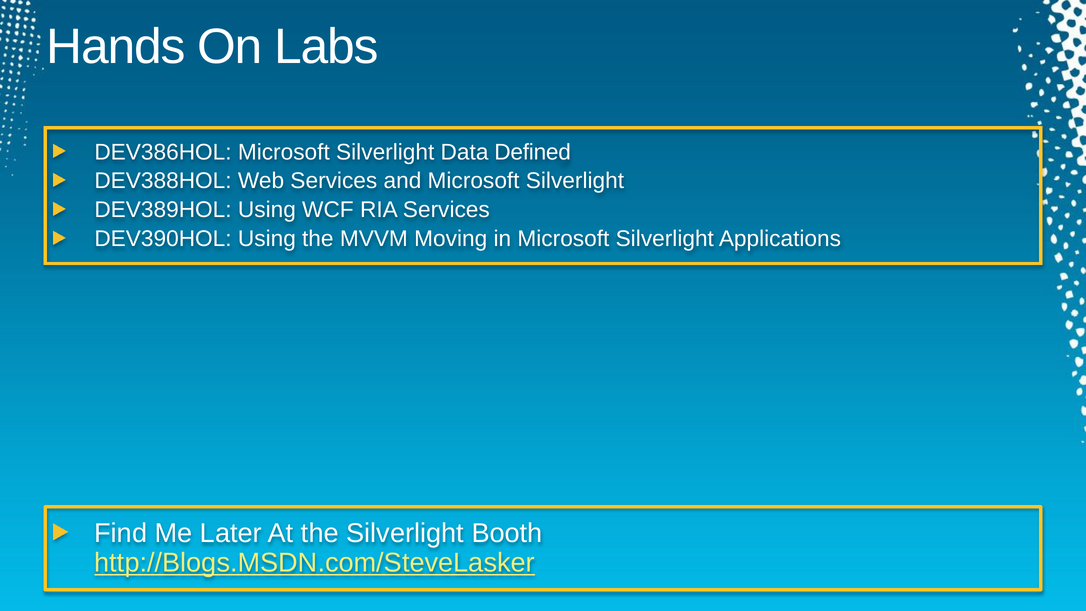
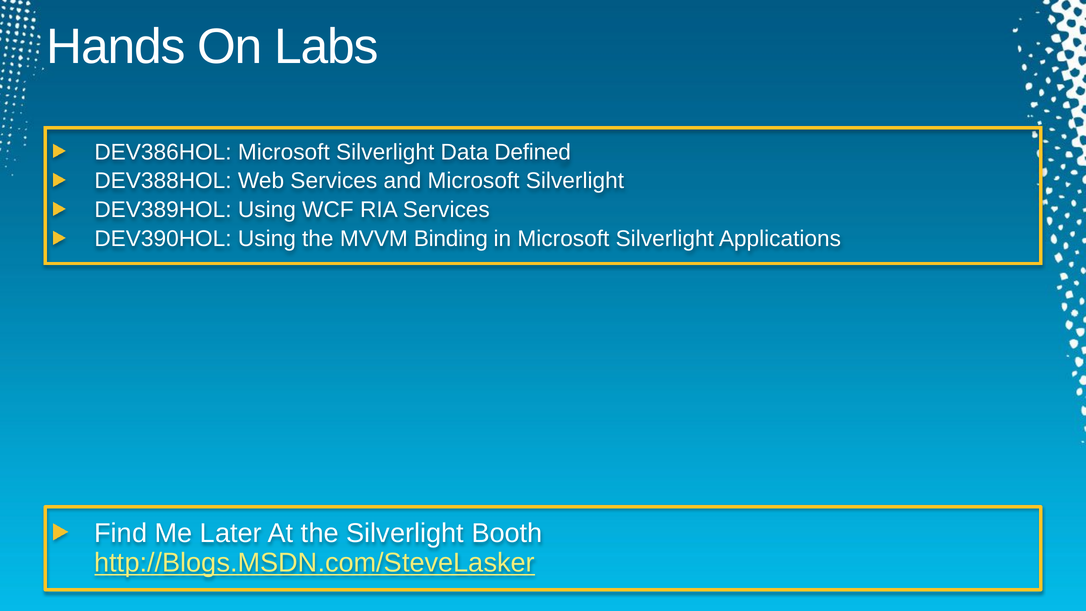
Moving: Moving -> Binding (451, 239)
